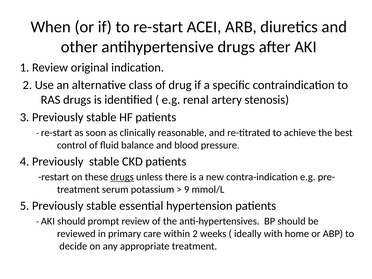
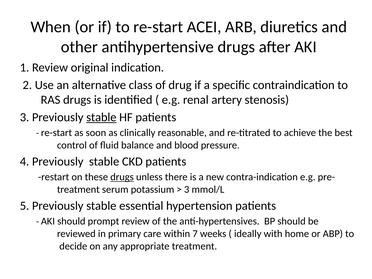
stable underline: none -> present (101, 117)
9: 9 -> 3 (187, 189)
within 2: 2 -> 7 (195, 234)
